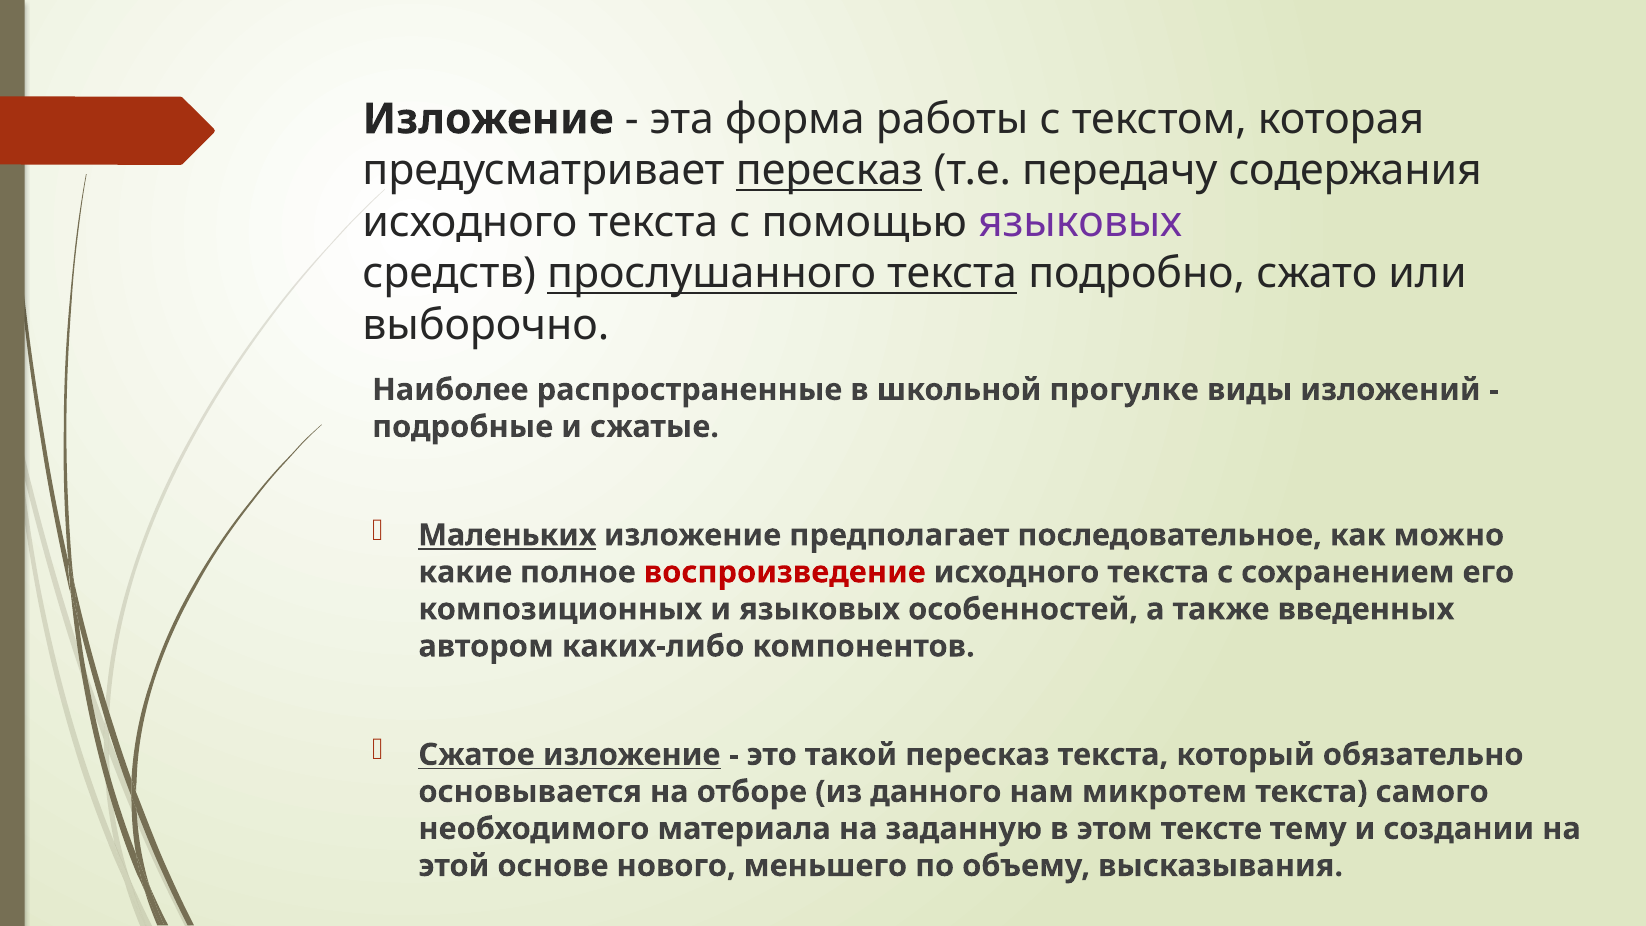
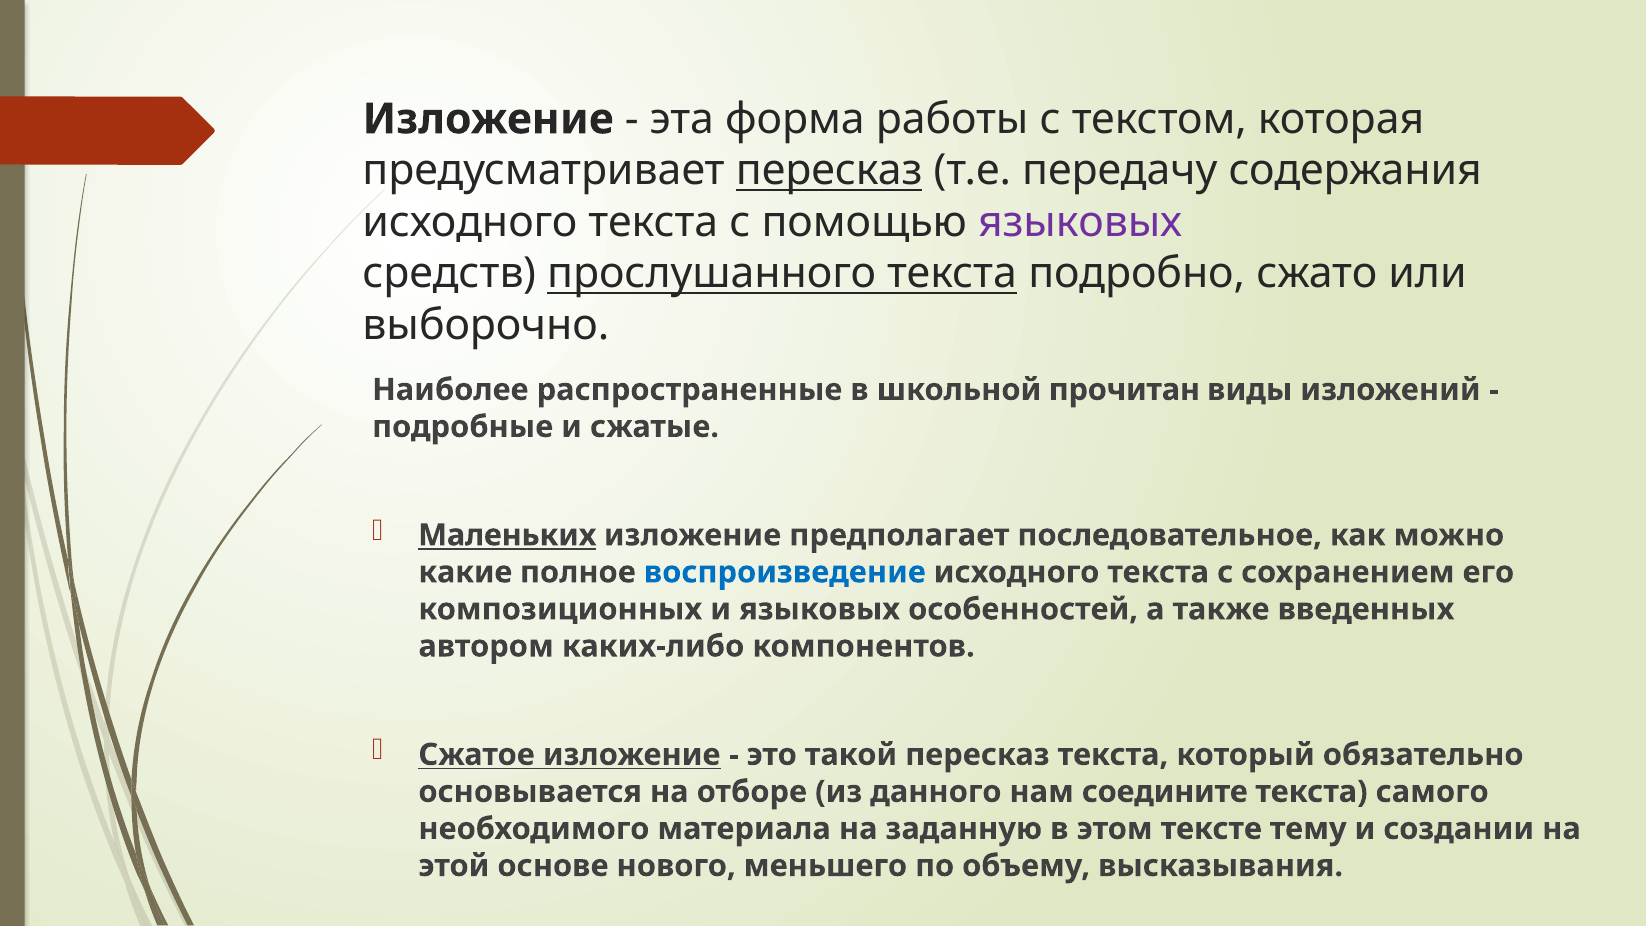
прогулке: прогулке -> прочитан (1124, 390)
воспроизведение colour: red -> blue (785, 572)
микротем: микротем -> соедините (1165, 792)
